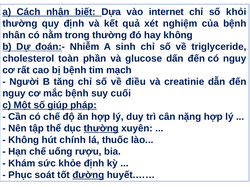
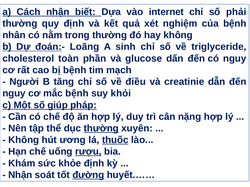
khỏi: khỏi -> phải (236, 12)
Nhiễm: Nhiễm -> Loãng (85, 47)
cuối: cuối -> khỏi (121, 94)
chính: chính -> ương (73, 140)
thuốc underline: none -> present (115, 140)
rượu underline: none -> present (88, 152)
Phục: Phục -> Nhận (20, 175)
